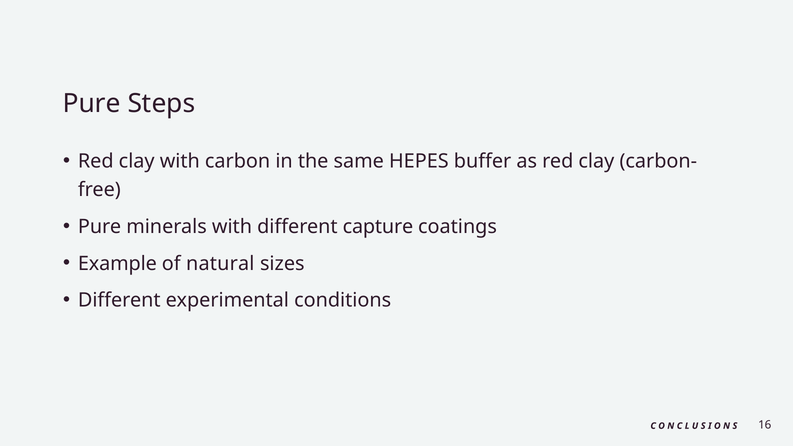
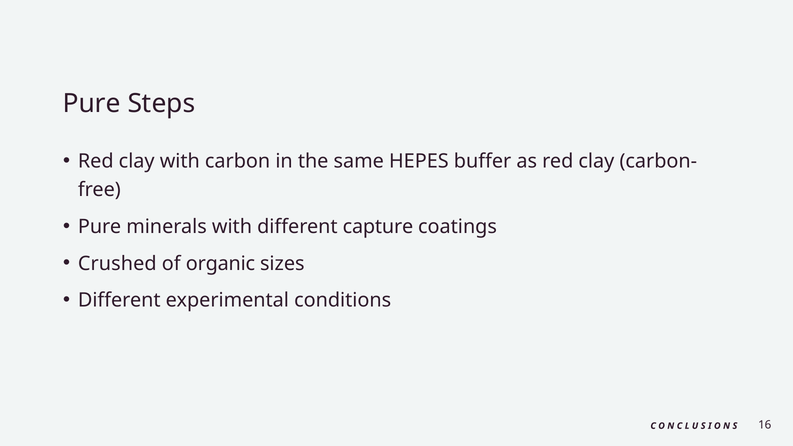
Example: Example -> Crushed (117, 264)
natural: natural -> organic (220, 264)
